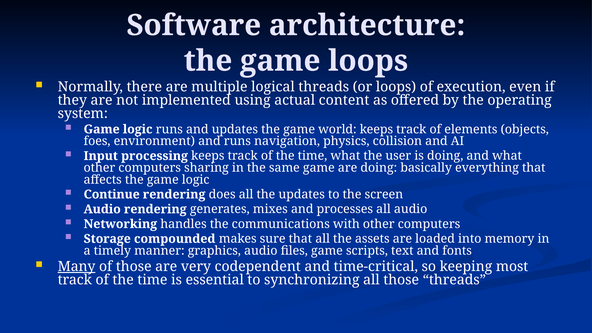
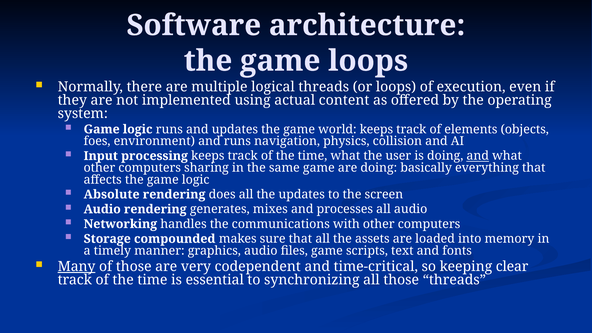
and underline: none -> present (478, 156)
Continue: Continue -> Absolute (112, 194)
most: most -> clear (512, 267)
